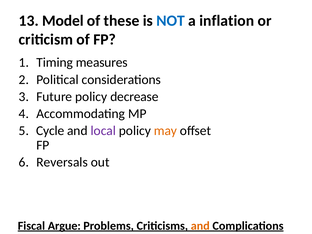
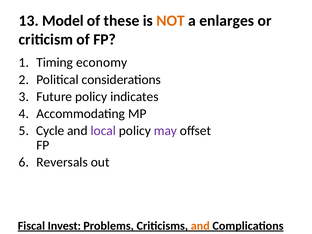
NOT colour: blue -> orange (171, 21)
inflation: inflation -> enlarges (227, 21)
measures: measures -> economy (102, 63)
decrease: decrease -> indicates (134, 97)
may colour: orange -> purple (165, 131)
Argue: Argue -> Invest (64, 226)
